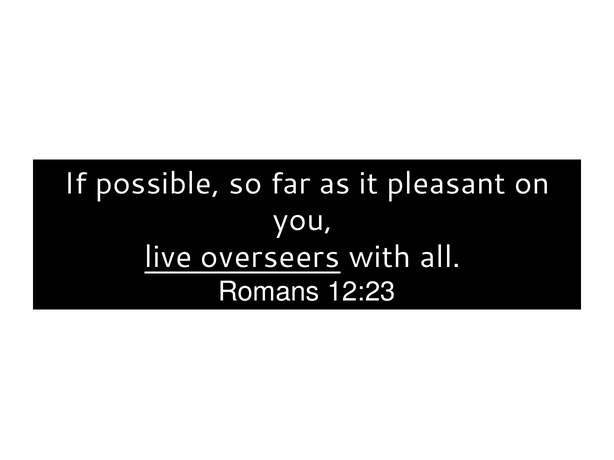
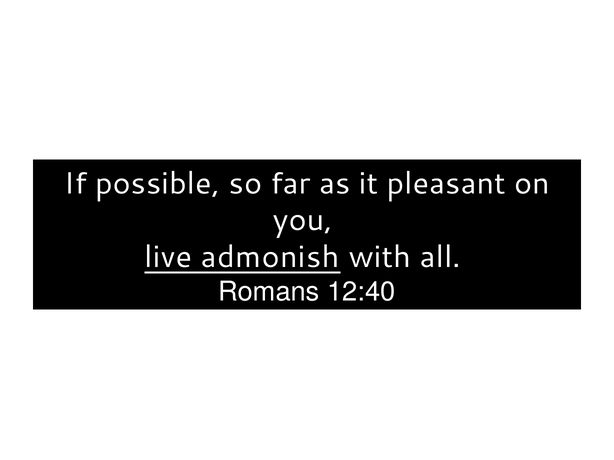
overseers: overseers -> admonish (270, 257)
12:23: 12:23 -> 12:40 (361, 292)
